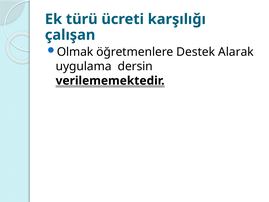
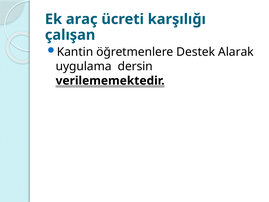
türü: türü -> araç (82, 19)
Olmak: Olmak -> Kantin (75, 52)
